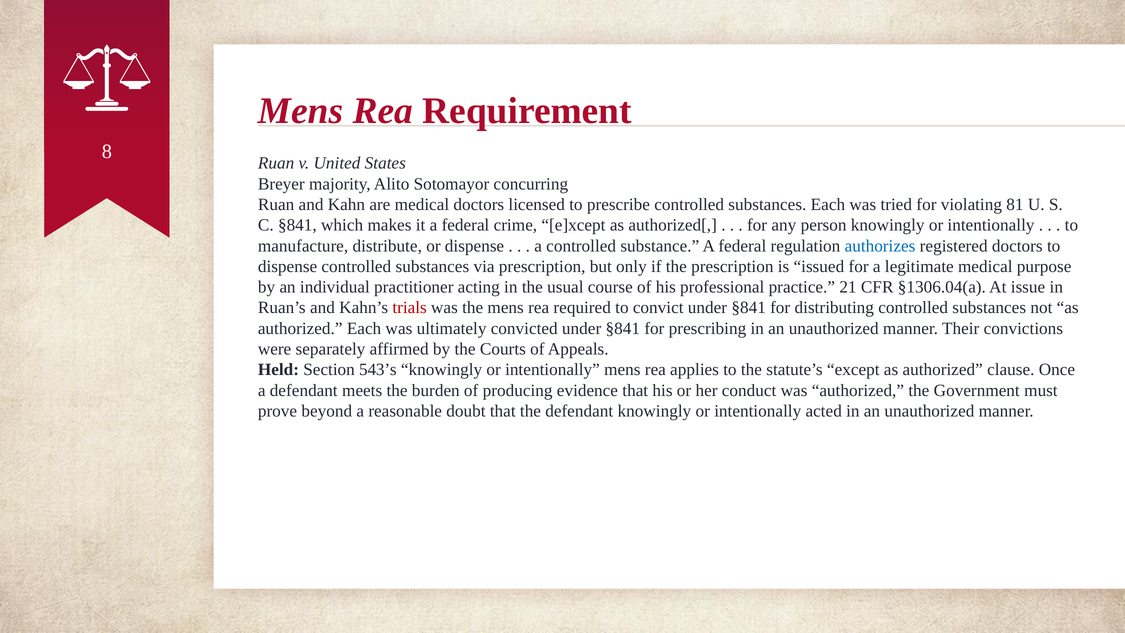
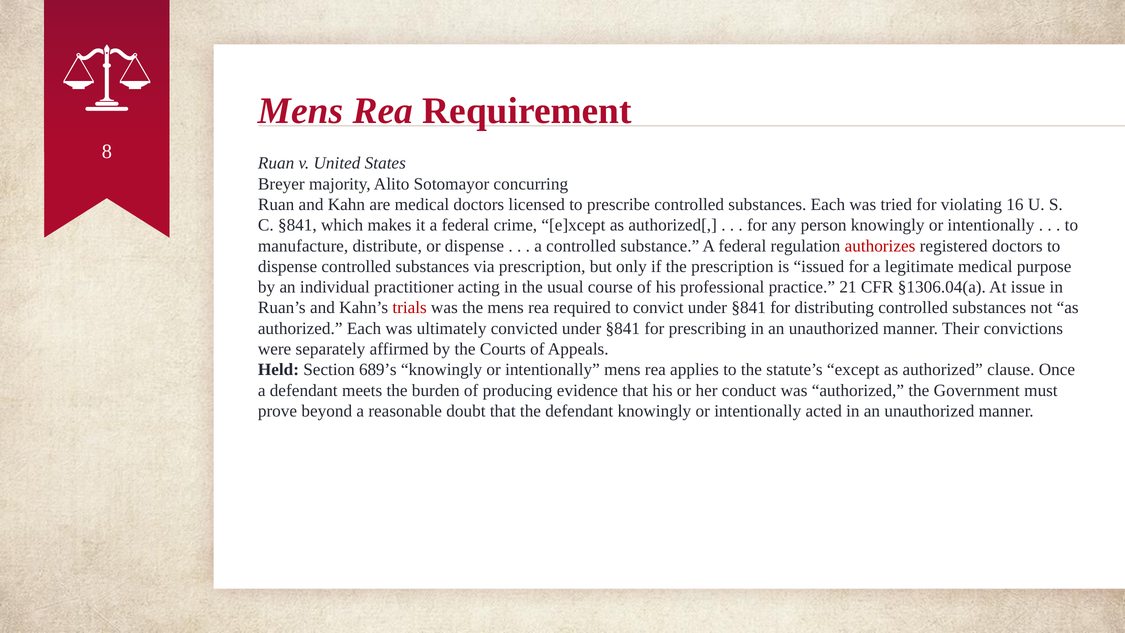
81: 81 -> 16 (1015, 204)
authorizes colour: blue -> red (880, 246)
543’s: 543’s -> 689’s (378, 370)
